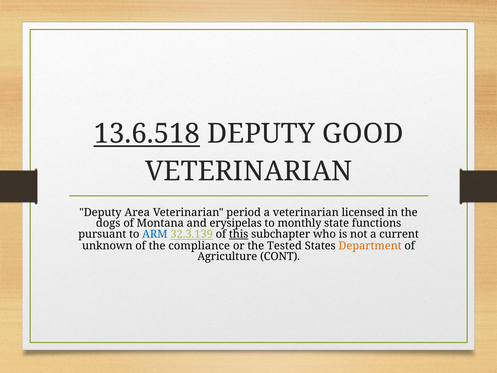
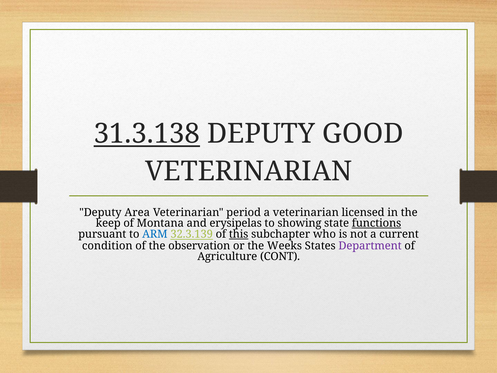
13.6.518: 13.6.518 -> 31.3.138 (147, 134)
dogs: dogs -> keep (108, 223)
monthly: monthly -> showing (299, 223)
functions underline: none -> present (376, 223)
unknown: unknown -> condition (107, 246)
compliance: compliance -> observation (199, 246)
Tested: Tested -> Weeks (284, 246)
Department colour: orange -> purple (370, 246)
